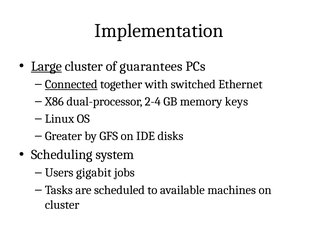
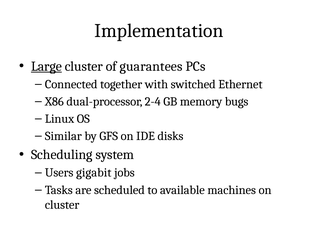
Connected underline: present -> none (71, 84)
keys: keys -> bugs (237, 102)
Greater: Greater -> Similar (63, 136)
